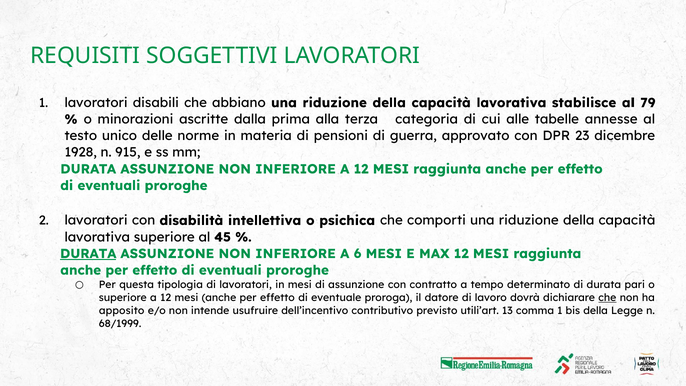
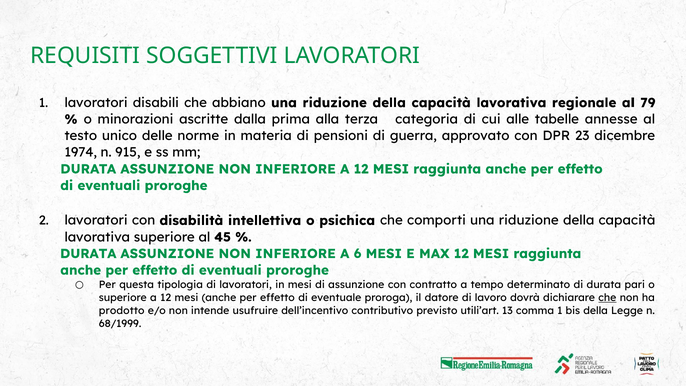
stabilisce: stabilisce -> regionale (584, 103)
1928: 1928 -> 1974 (81, 152)
DURATA underline: present -> none (88, 254)
apposito: apposito -> prodotto (122, 311)
